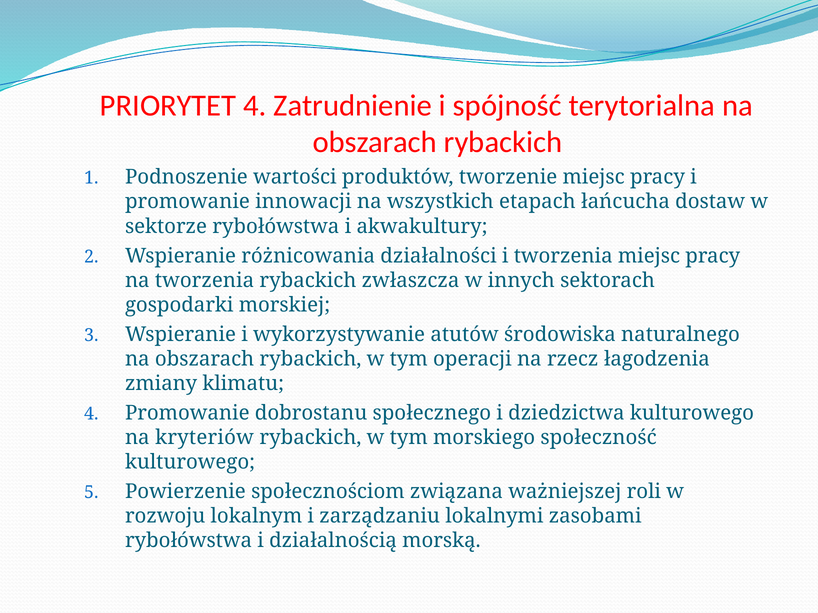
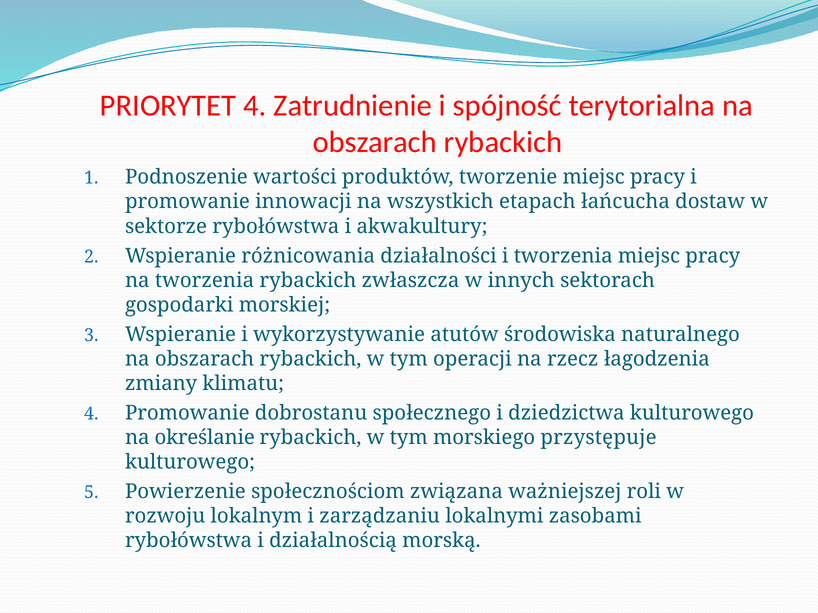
kryteriów: kryteriów -> określanie (205, 438)
społeczność: społeczność -> przystępuje (599, 438)
